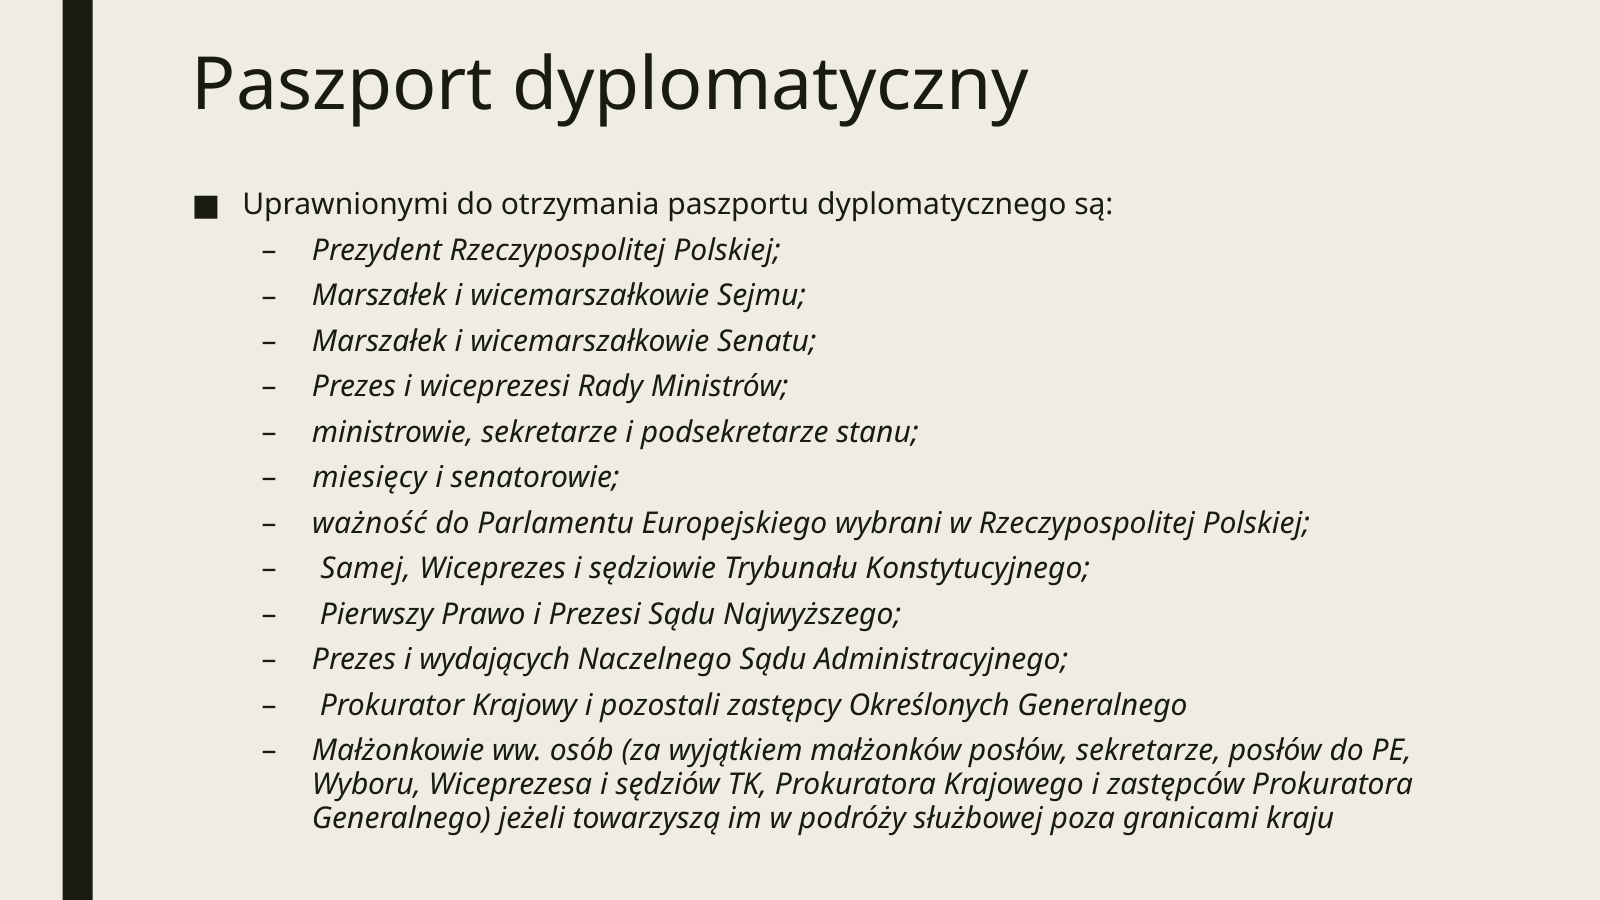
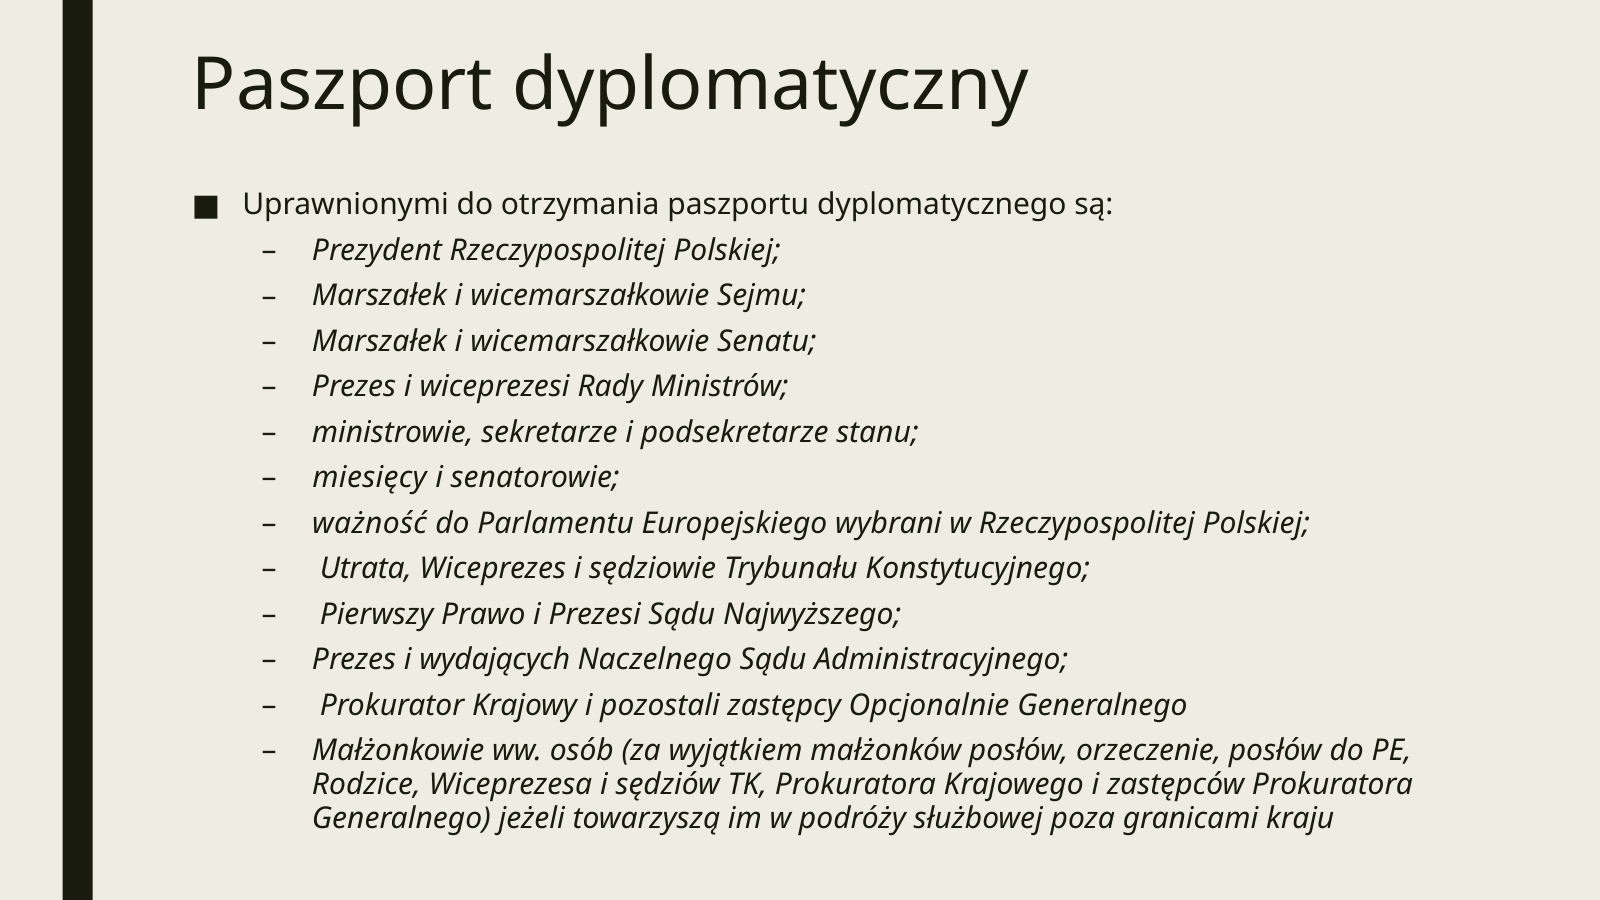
Samej: Samej -> Utrata (366, 569)
Określonych: Określonych -> Opcjonalnie (929, 705)
posłów sekretarze: sekretarze -> orzeczenie (1149, 751)
Wyboru: Wyboru -> Rodzice (366, 785)
